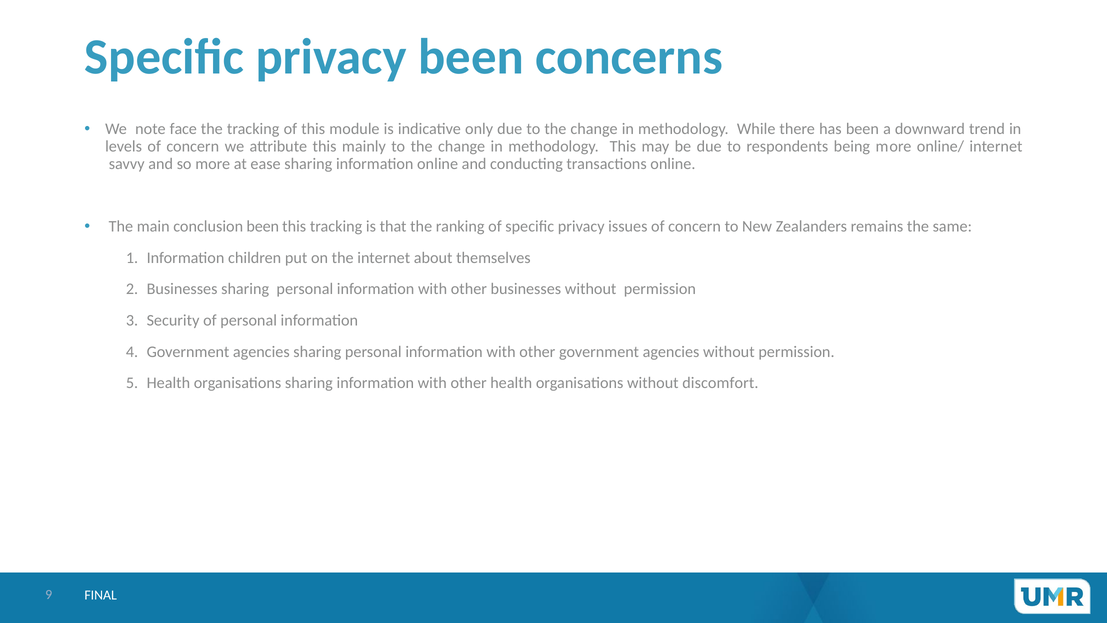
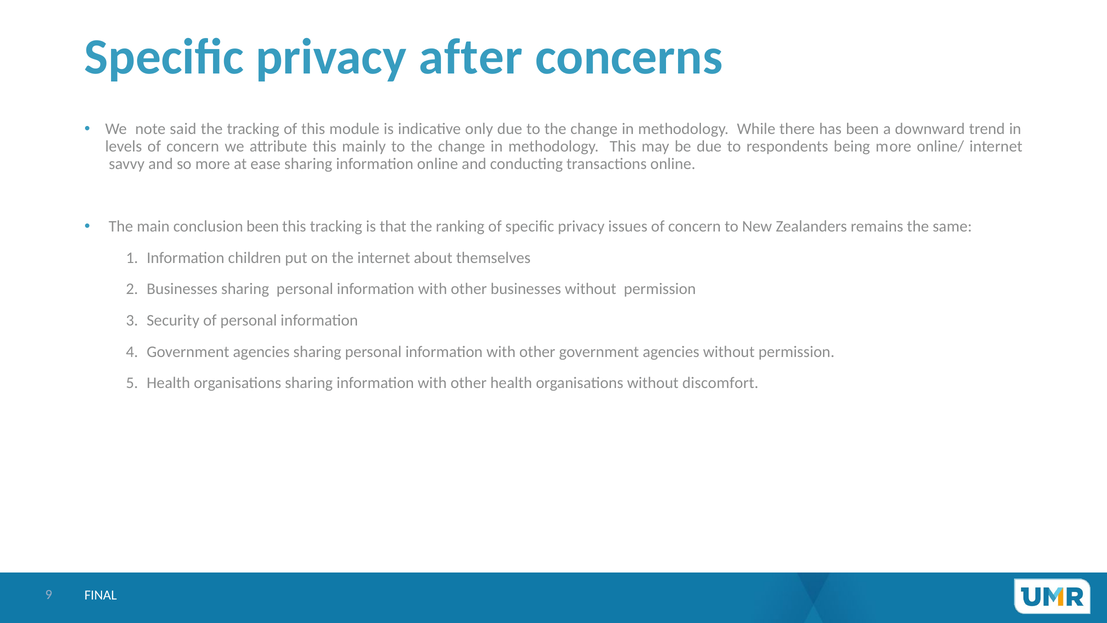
privacy been: been -> after (471, 57)
face: face -> said (183, 129)
